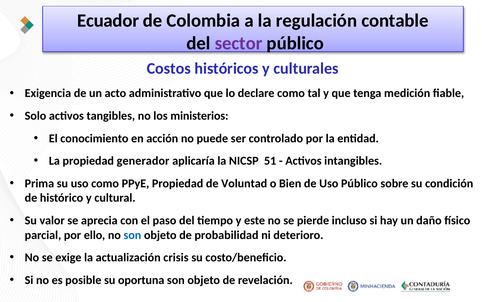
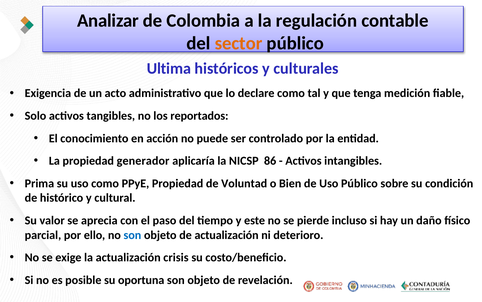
Ecuador: Ecuador -> Analizar (108, 21)
sector colour: purple -> orange (239, 43)
Costos: Costos -> Ultima (169, 68)
ministerios: ministerios -> reportados (199, 116)
51: 51 -> 86 (270, 161)
de probabilidad: probabilidad -> actualización (227, 234)
